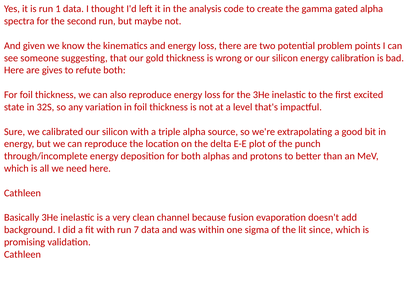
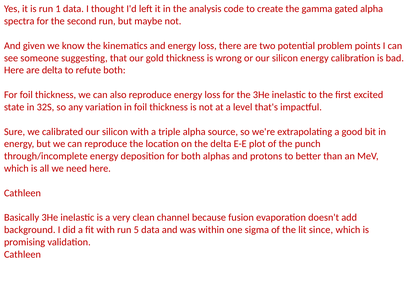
are gives: gives -> delta (52, 70)
7: 7 -> 5 (136, 230)
